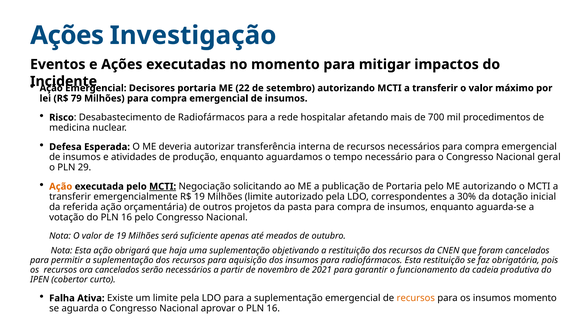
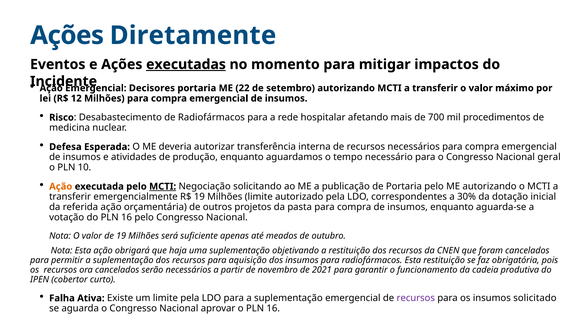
Investigação: Investigação -> Diretamente (193, 35)
executadas underline: none -> present (186, 64)
79: 79 -> 12 (76, 98)
29: 29 -> 10 (84, 167)
recursos colour: orange -> purple (416, 298)
insumos momento: momento -> solicitado (535, 298)
